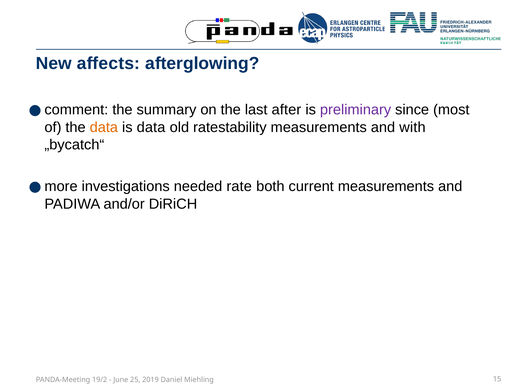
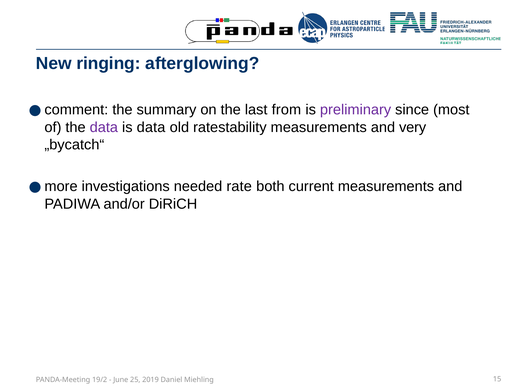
affects: affects -> ringing (109, 64)
after: after -> from (286, 110)
data colour: orange -> purple (104, 127)
with: with -> very (413, 127)
